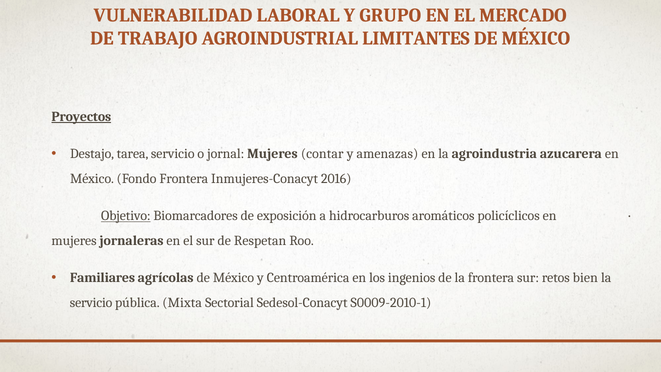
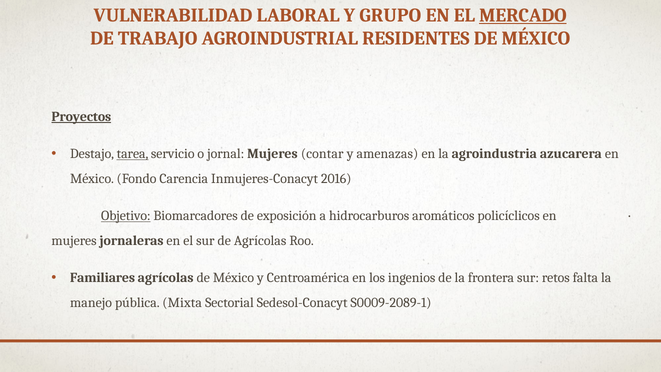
MERCADO underline: none -> present (523, 15)
LIMITANTES: LIMITANTES -> RESIDENTES (416, 38)
tarea underline: none -> present (133, 154)
Fondo Frontera: Frontera -> Carencia (184, 179)
de Respetan: Respetan -> Agrícolas (260, 241)
bien: bien -> falta (585, 278)
servicio: servicio -> manejo (91, 302)
S0009-2010-1: S0009-2010-1 -> S0009-2089-1 (391, 302)
